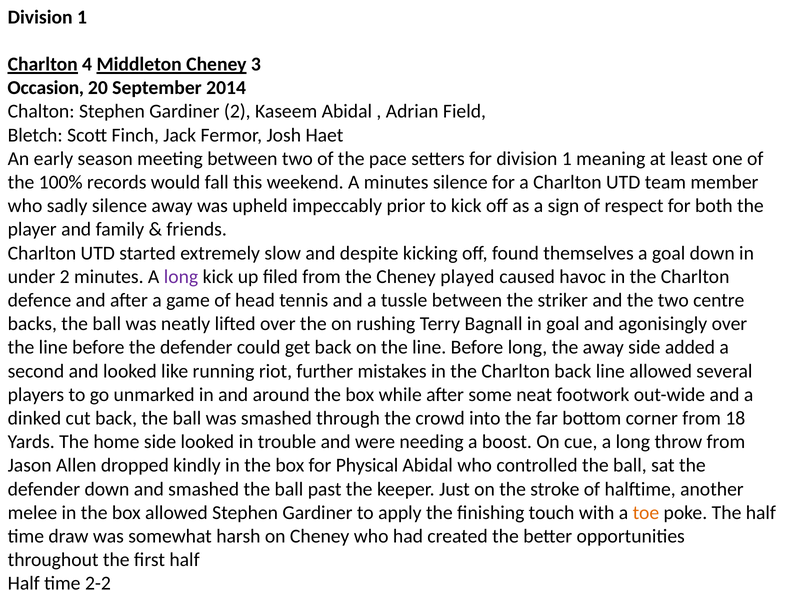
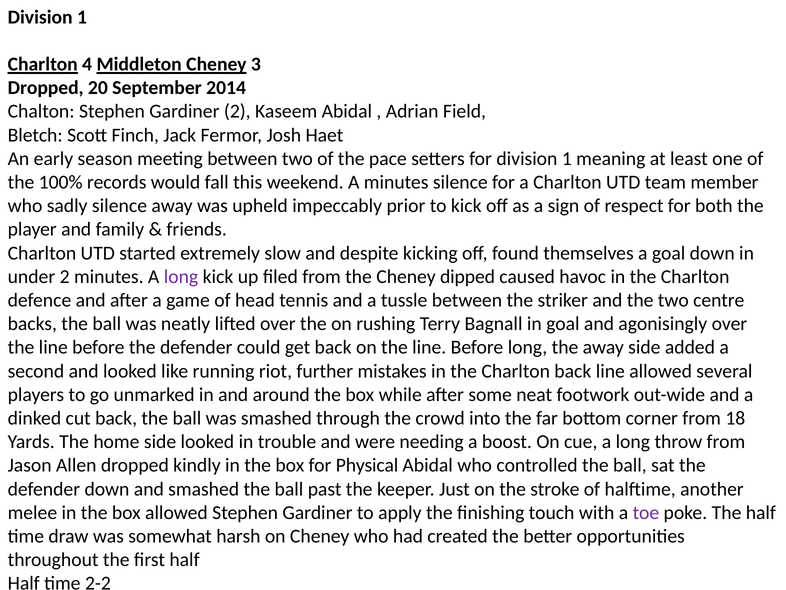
Occasion: Occasion -> Dropped (46, 88)
played: played -> dipped (468, 276)
toe colour: orange -> purple (646, 512)
